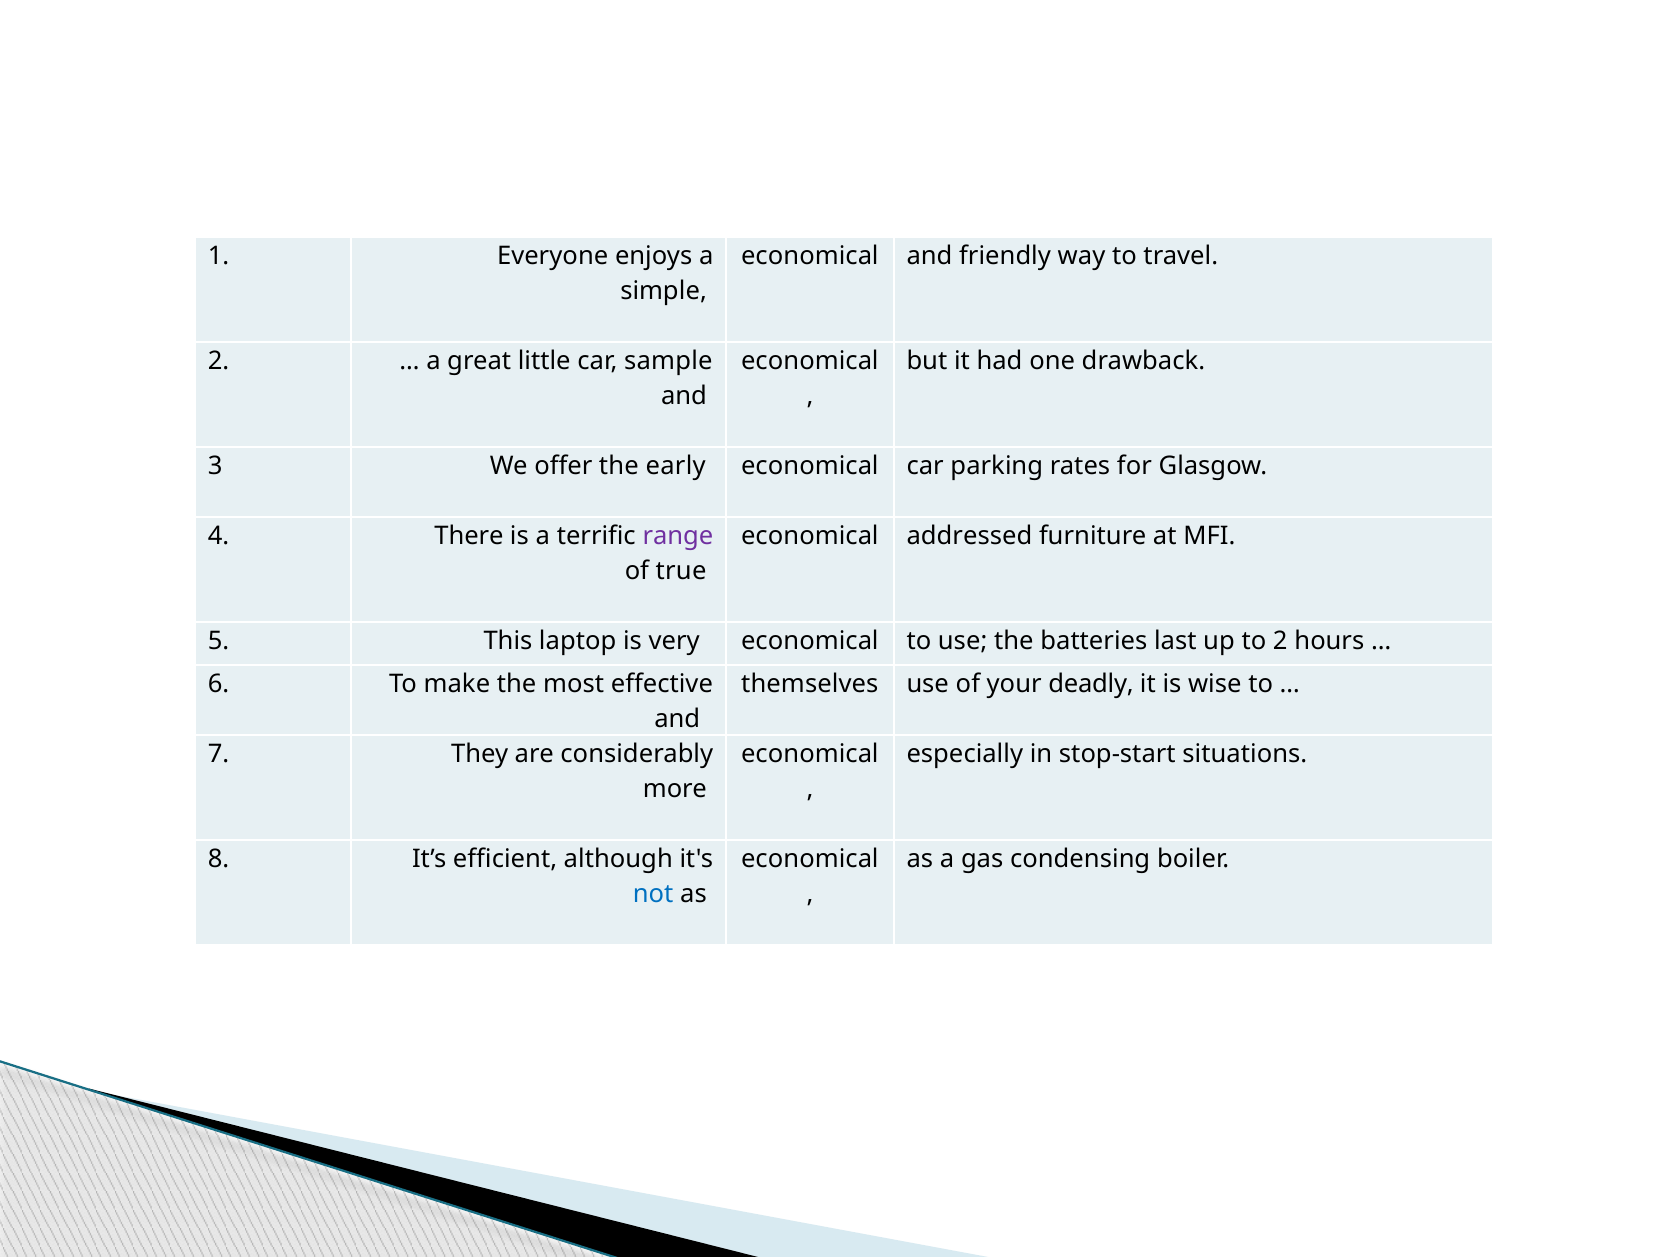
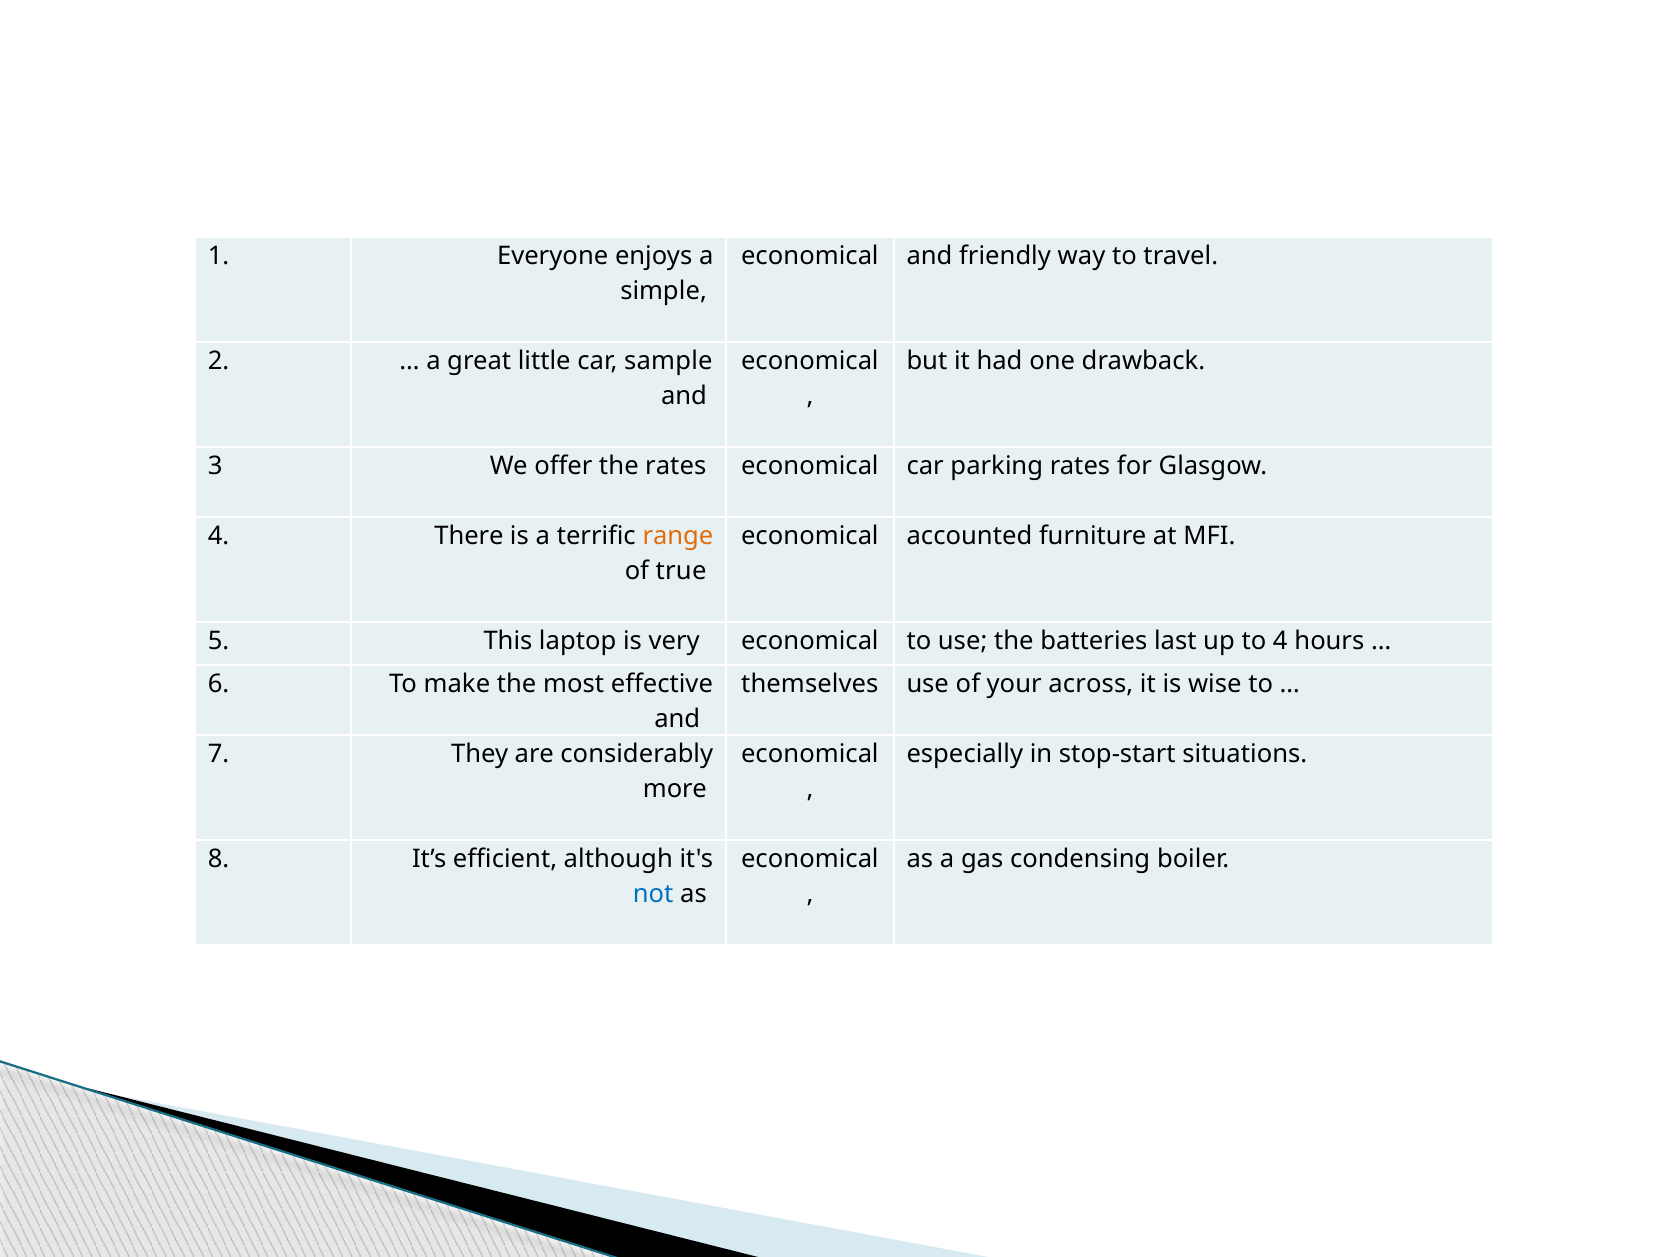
the early: early -> rates (676, 466)
range colour: purple -> orange (678, 535)
addressed: addressed -> accounted (969, 535)
to 2: 2 -> 4 (1280, 640)
deadly: deadly -> across (1091, 684)
